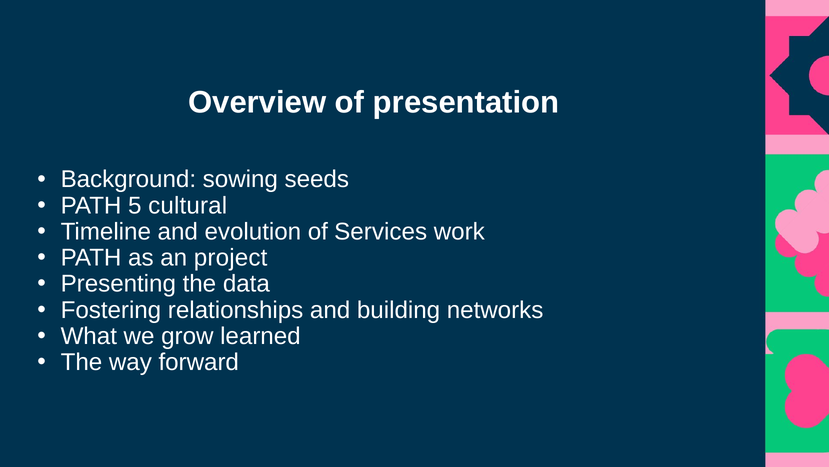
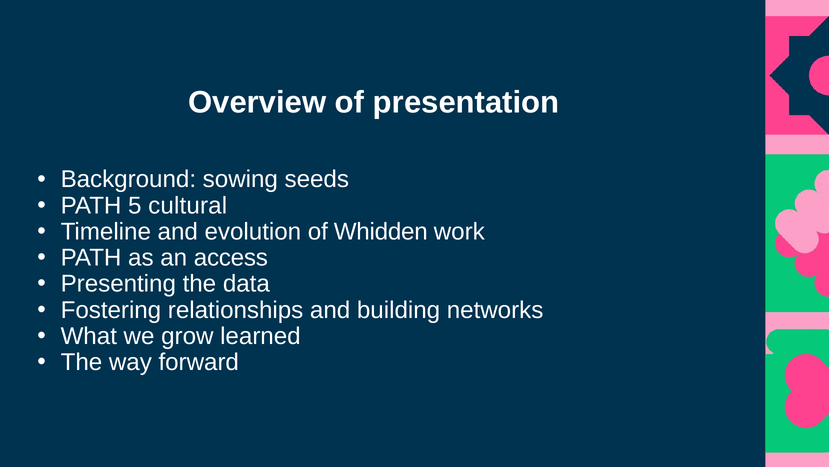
Services: Services -> Whidden (381, 231)
project: project -> access (231, 257)
